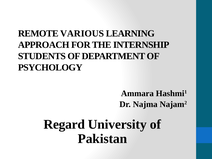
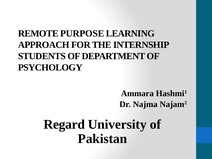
VARIOUS: VARIOUS -> PURPOSE (82, 33)
